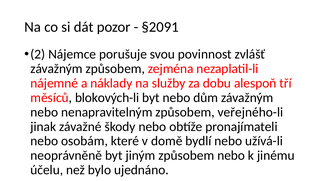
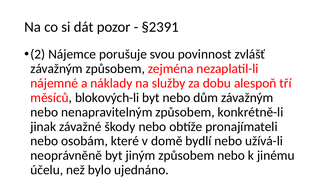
§2091: §2091 -> §2391 (160, 27)
veřejného-li: veřejného-li -> konkrétně-li (250, 112)
